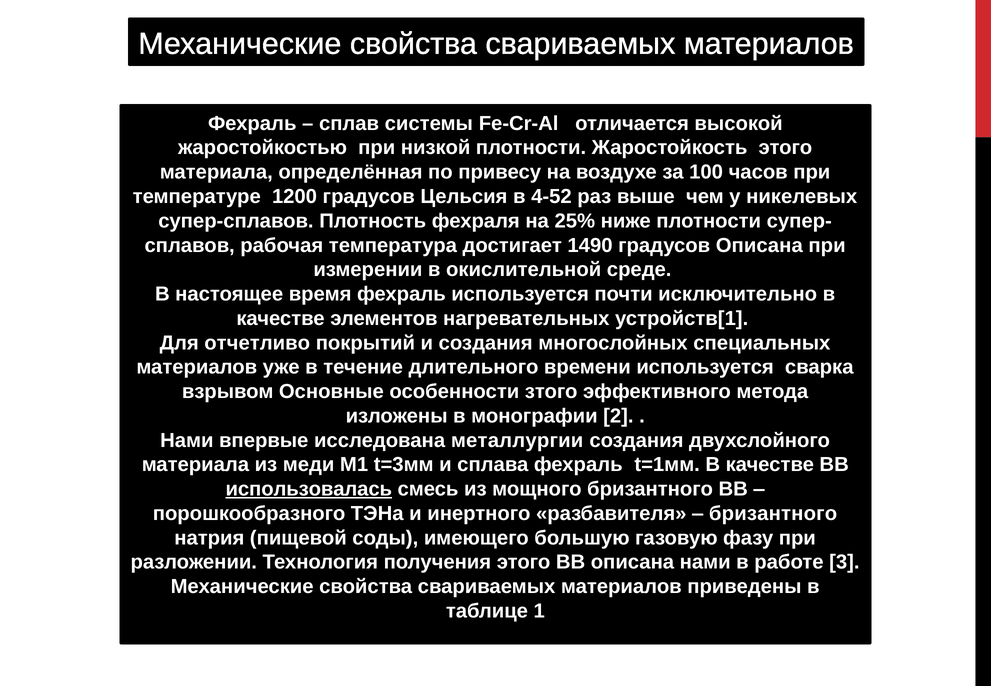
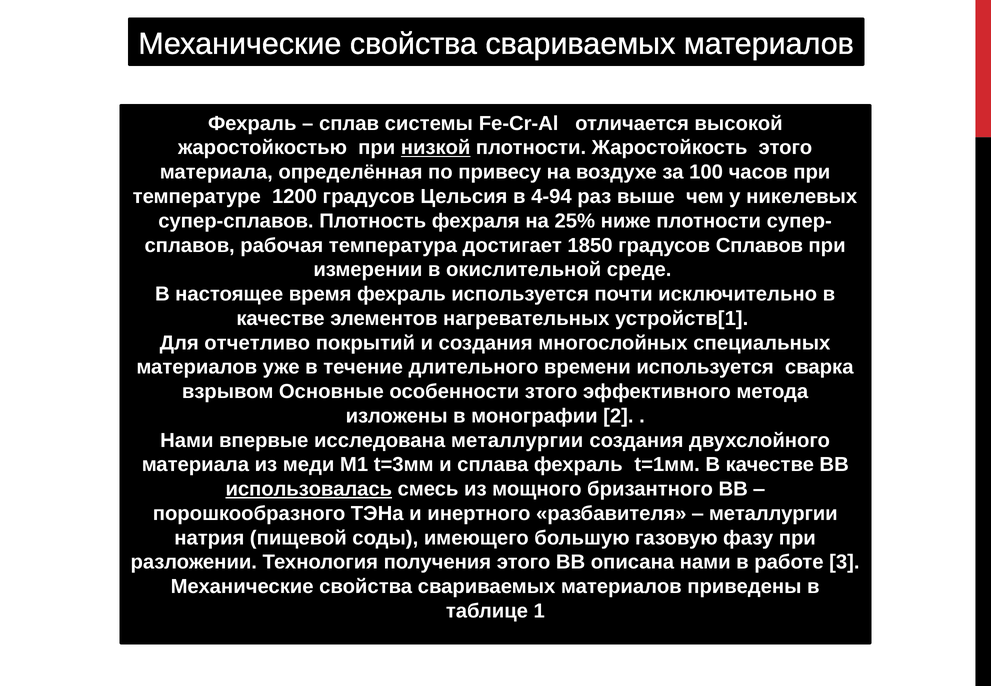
низкой underline: none -> present (436, 148)
4-52: 4-52 -> 4-94 (551, 197)
1490: 1490 -> 1850 (590, 245)
градусов Описана: Описана -> Сплавов (759, 245)
бризантного: бризантного -> металлургии (773, 514)
